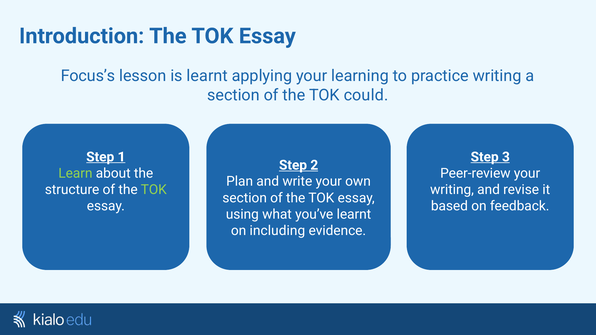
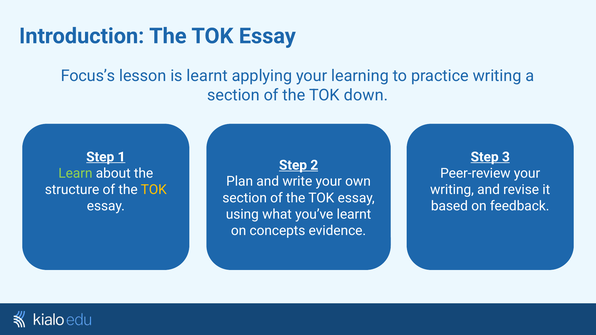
could: could -> down (366, 95)
TOK colour: light green -> yellow (154, 190)
including: including -> concepts (277, 231)
